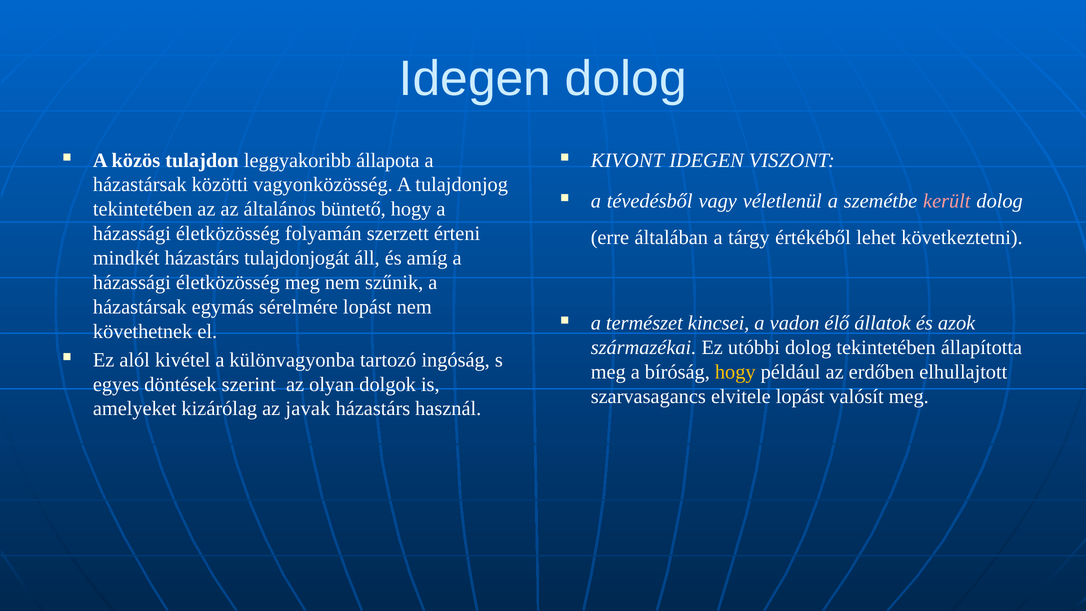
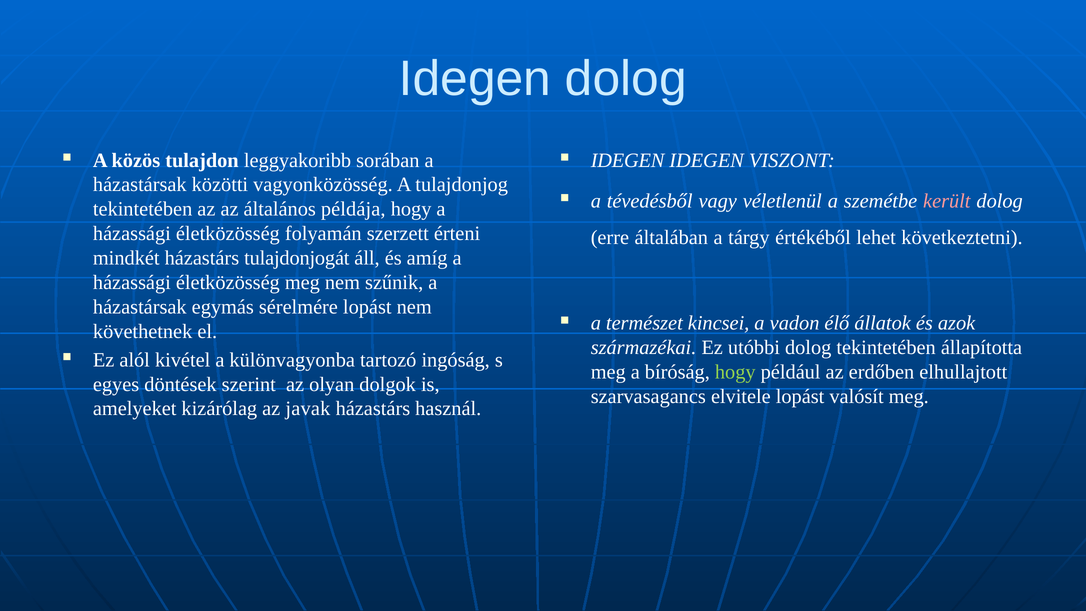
állapota: állapota -> sorában (388, 160)
KIVONT: KIVONT -> IDEGEN (628, 160)
büntető: büntető -> példája (353, 209)
hogy colour: yellow -> light green (735, 372)
